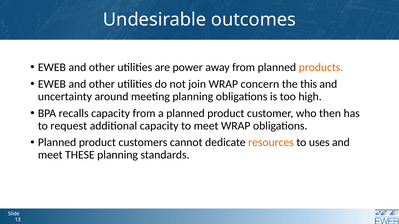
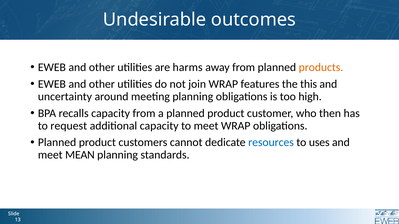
power: power -> harms (188, 67)
concern: concern -> features (260, 84)
resources colour: orange -> blue (271, 143)
THESE: THESE -> MEAN (80, 155)
